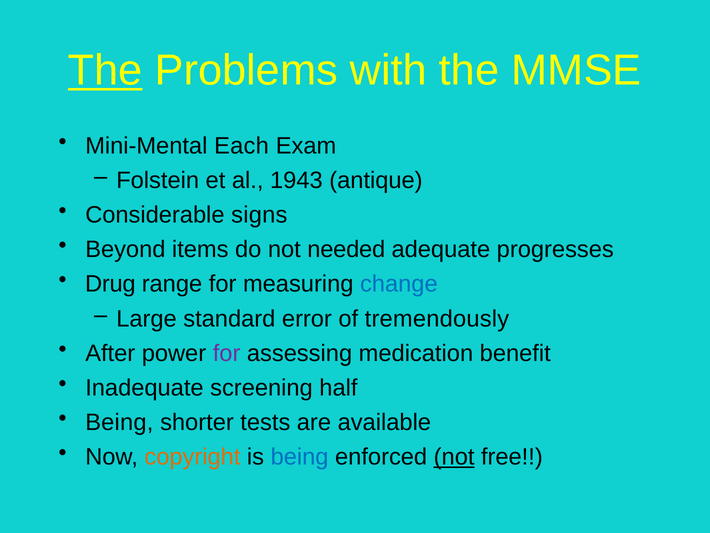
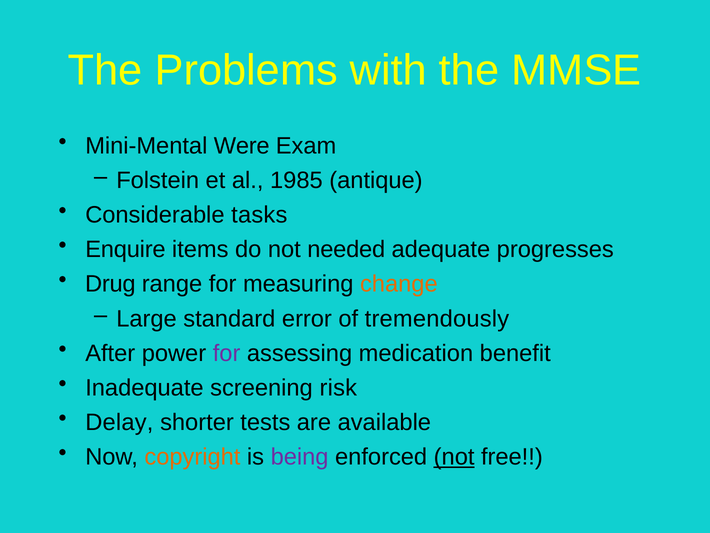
The underline: present -> none (105, 70)
Each: Each -> Were (242, 146)
1943: 1943 -> 1985 (296, 180)
signs: signs -> tasks (259, 215)
Beyond: Beyond -> Enquire (125, 249)
change colour: blue -> orange (399, 284)
half: half -> risk (338, 388)
Being: Being -> Delay (119, 422)
being colour: blue -> purple (300, 457)
